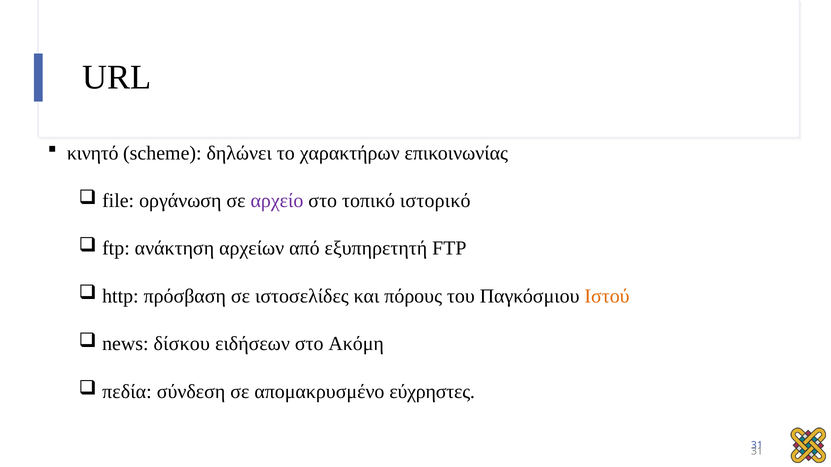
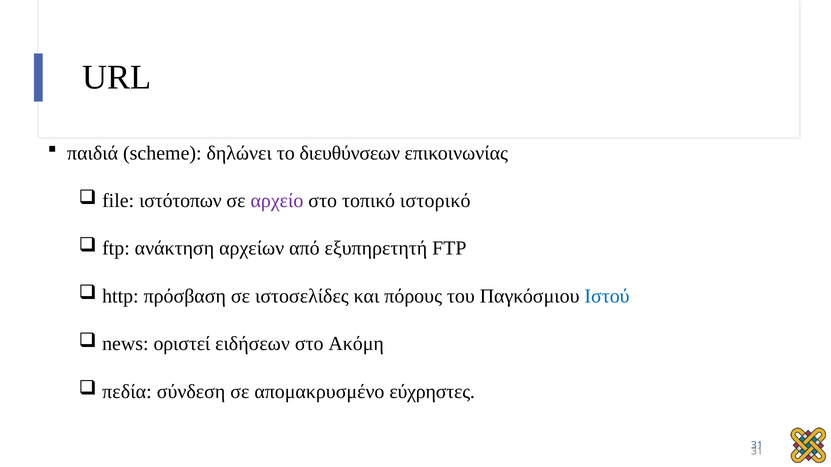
κινητό: κινητό -> παιδιά (93, 153)
χαρακτήρων: χαρακτήρων -> διευθύνσεων (350, 153)
οργάνωση: οργάνωση -> ιστότοπων (180, 201)
Ιστού colour: orange -> blue (607, 296)
δίσκου: δίσκου -> οριστεί (182, 344)
